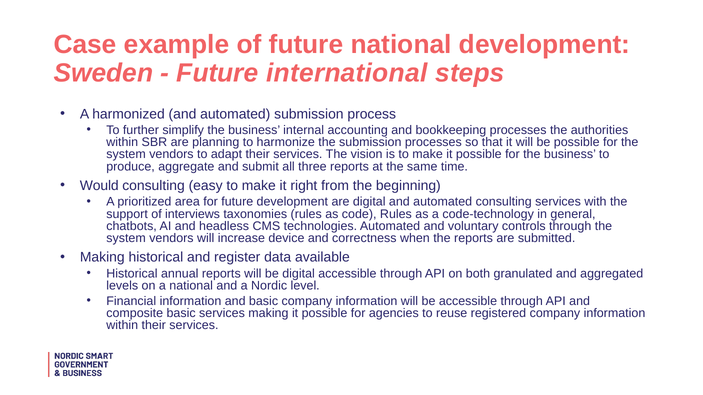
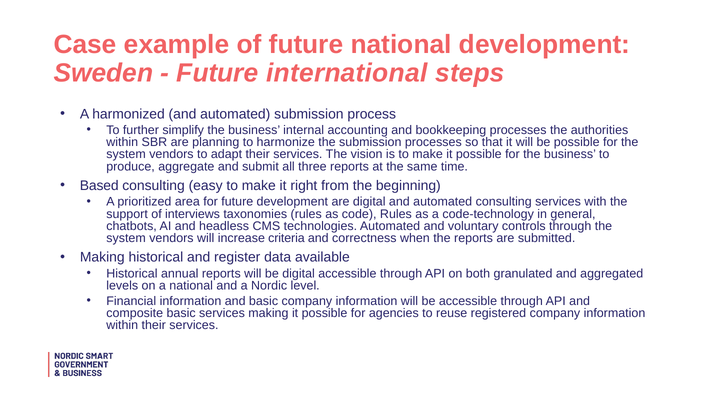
Would: Would -> Based (99, 186)
device: device -> criteria (286, 238)
